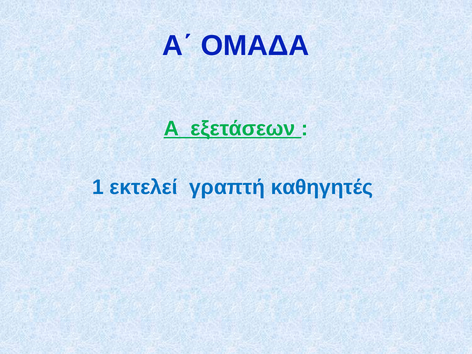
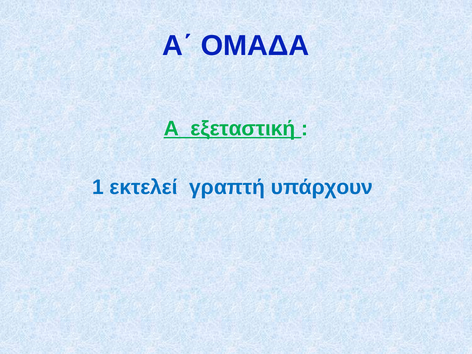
εξετάσεων: εξετάσεων -> εξεταστική (243, 128)
καθηγητές: καθηγητές -> υπάρχουν (322, 187)
